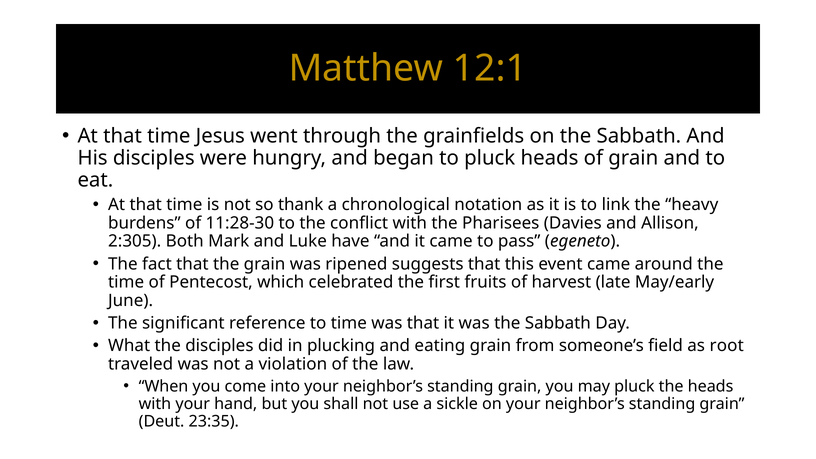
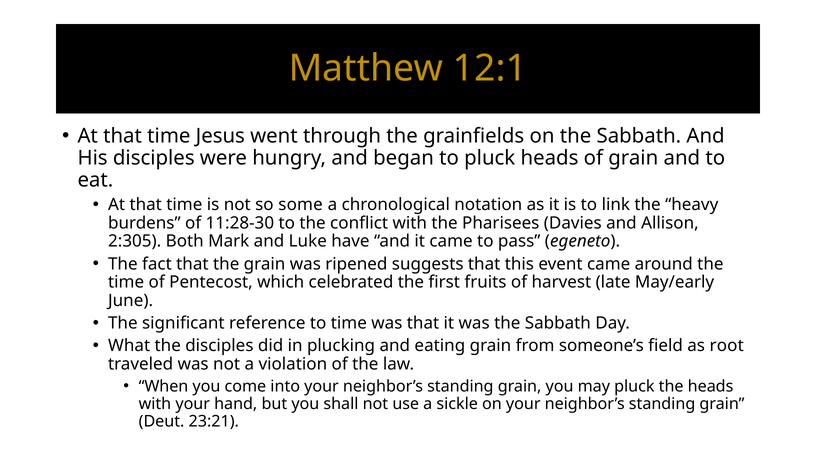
thank: thank -> some (301, 205)
23:35: 23:35 -> 23:21 (214, 421)
